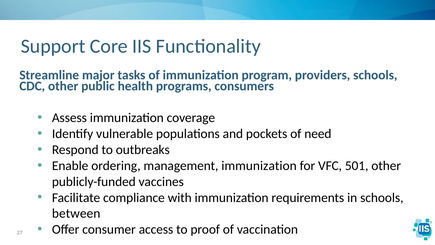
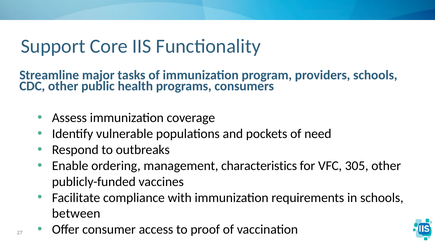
management immunization: immunization -> characteristics (259, 165)
501: 501 -> 305 (357, 165)
